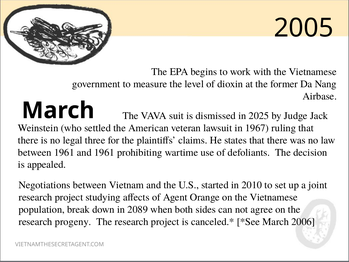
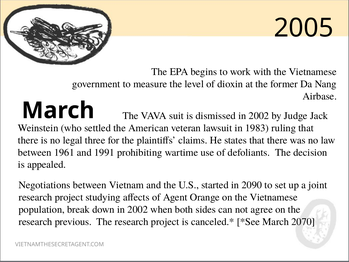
dismissed in 2025: 2025 -> 2002 (259, 116)
1967: 1967 -> 1983 (257, 128)
and 1961: 1961 -> 1991 (104, 152)
2010: 2010 -> 2090 (252, 185)
down in 2089: 2089 -> 2002 (138, 209)
progeny: progeny -> previous (73, 222)
2006: 2006 -> 2070 (303, 222)
